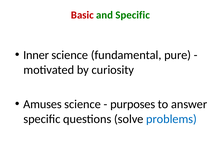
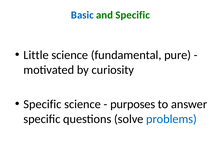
Basic colour: red -> blue (82, 15)
Inner: Inner -> Little (36, 55)
Amuses: Amuses -> Specific (42, 104)
